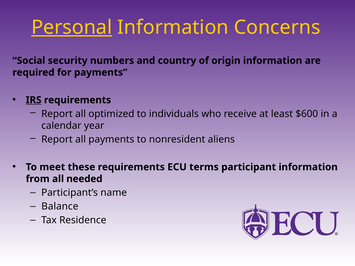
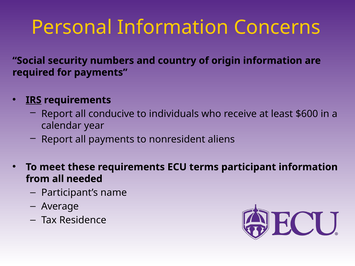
Personal underline: present -> none (72, 27)
optimized: optimized -> conducive (111, 114)
Balance: Balance -> Average (60, 207)
